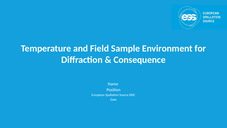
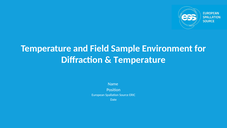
Consequence: Consequence -> Temperature (140, 60)
